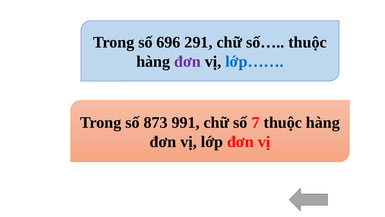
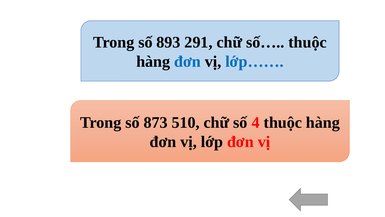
696: 696 -> 893 (168, 42)
đơn colour: purple -> blue (187, 62)
991: 991 -> 510 (186, 122)
7: 7 -> 4 (256, 122)
